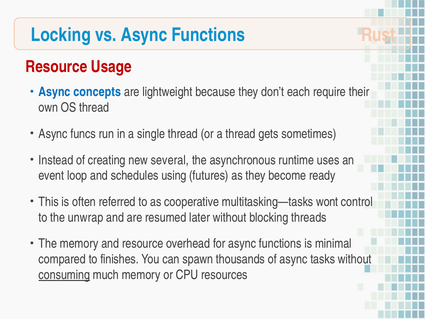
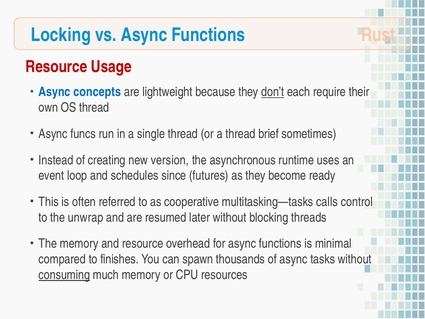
don’t underline: none -> present (273, 92)
gets: gets -> brief (269, 134)
several: several -> version (170, 160)
using: using -> since (174, 176)
wont: wont -> calls (327, 202)
